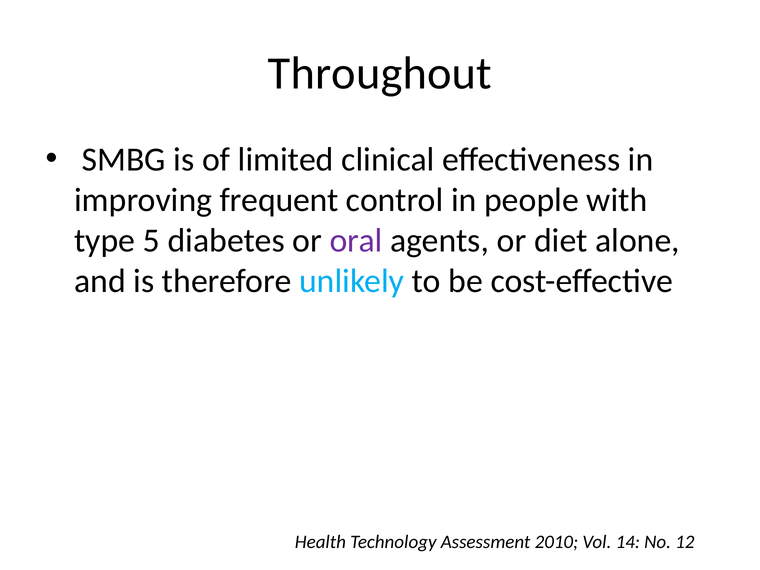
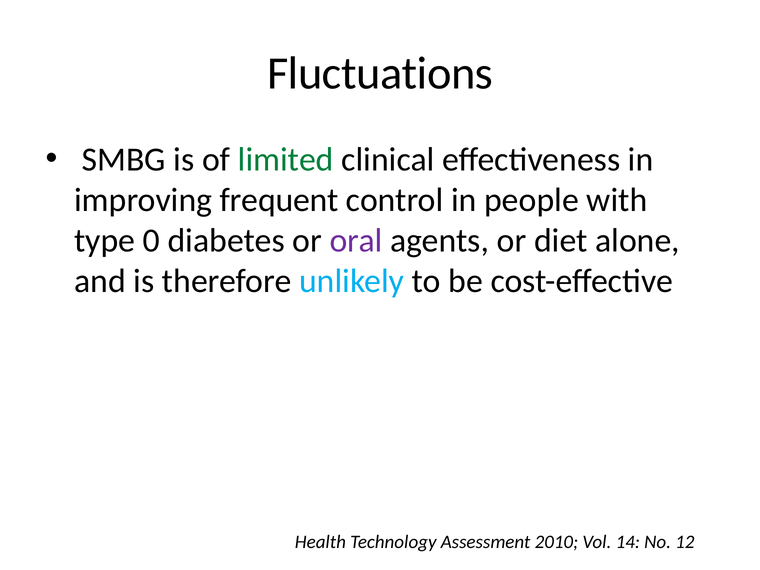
Throughout: Throughout -> Fluctuations (380, 74)
limited colour: black -> green (286, 159)
5: 5 -> 0 (151, 241)
